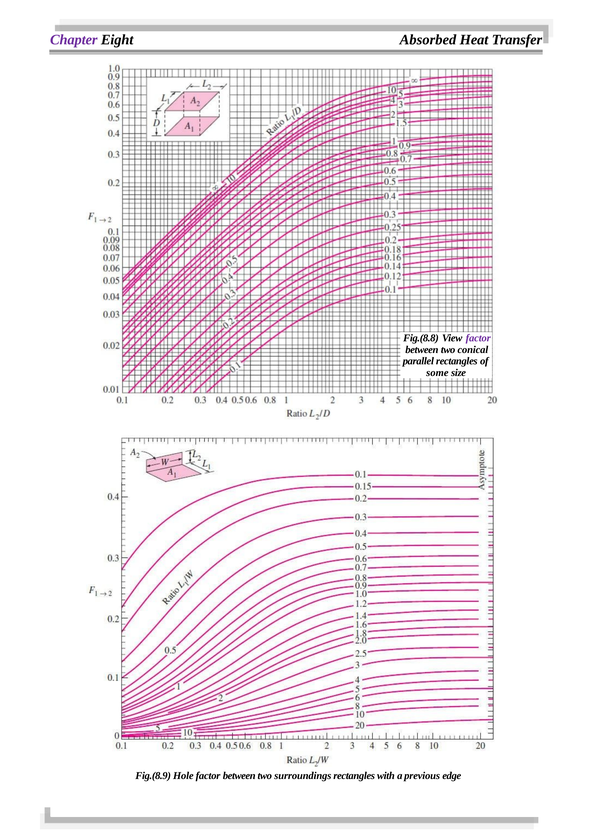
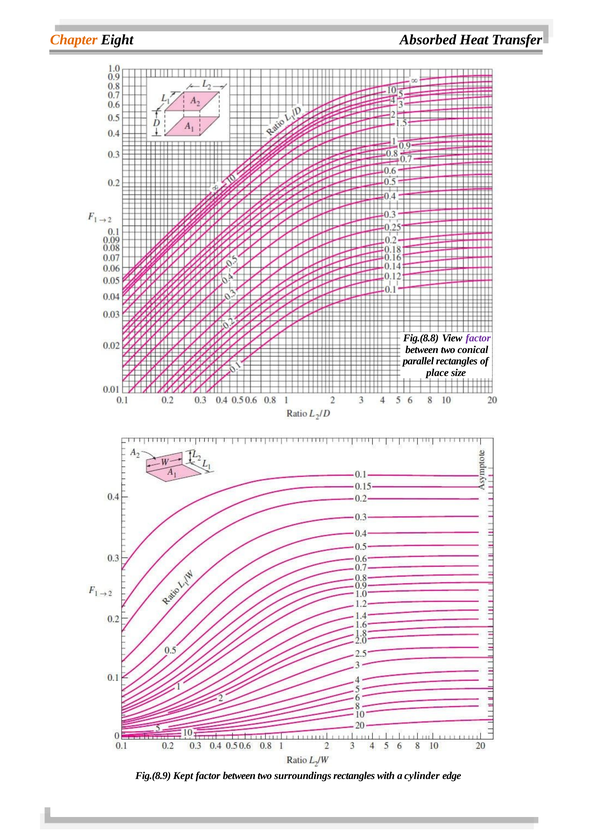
Chapter colour: purple -> orange (74, 40)
some: some -> place (437, 373)
Hole: Hole -> Kept (183, 776)
previous: previous -> cylinder (422, 776)
